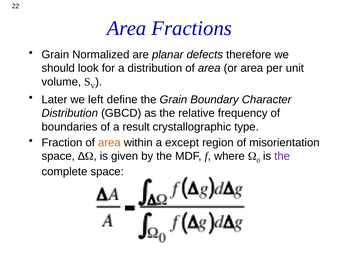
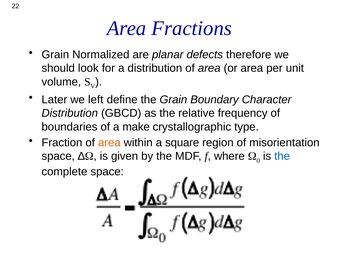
result: result -> make (136, 126)
except: except -> square (182, 142)
the colour: purple -> blue (282, 156)
